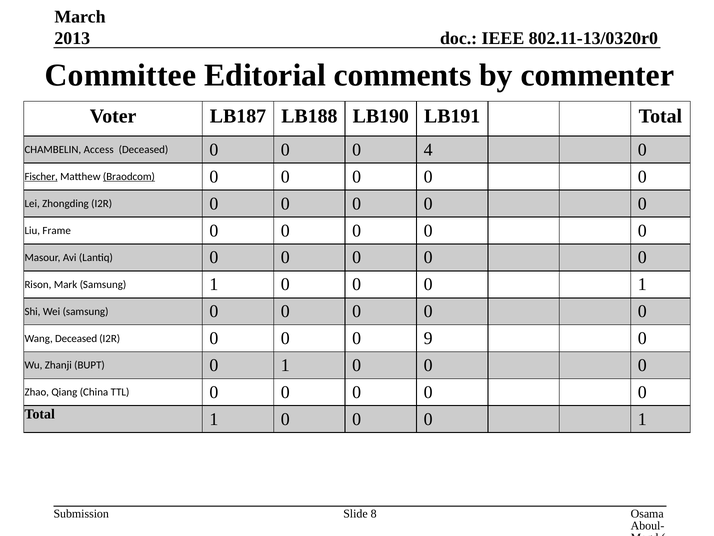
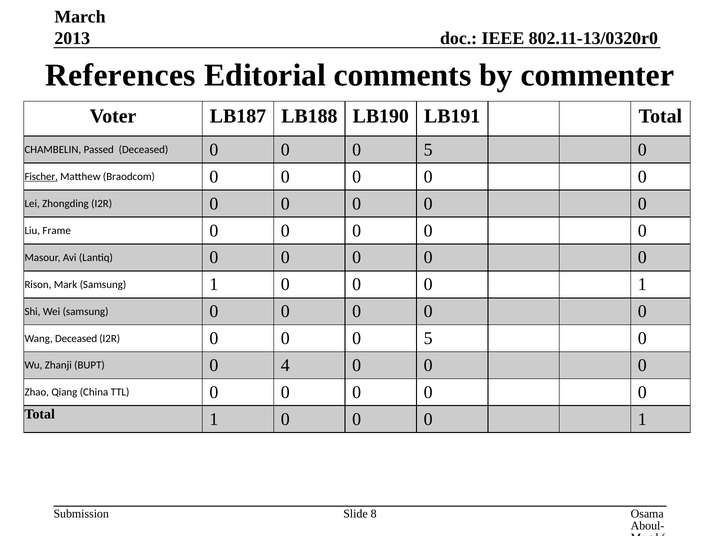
Committee: Committee -> References (120, 75)
Access: Access -> Passed (99, 150)
4: 4 -> 5 (428, 150)
Braodcom underline: present -> none (129, 177)
9: 9 -> 5 (428, 338)
BUPT 0 1: 1 -> 4 (285, 365)
